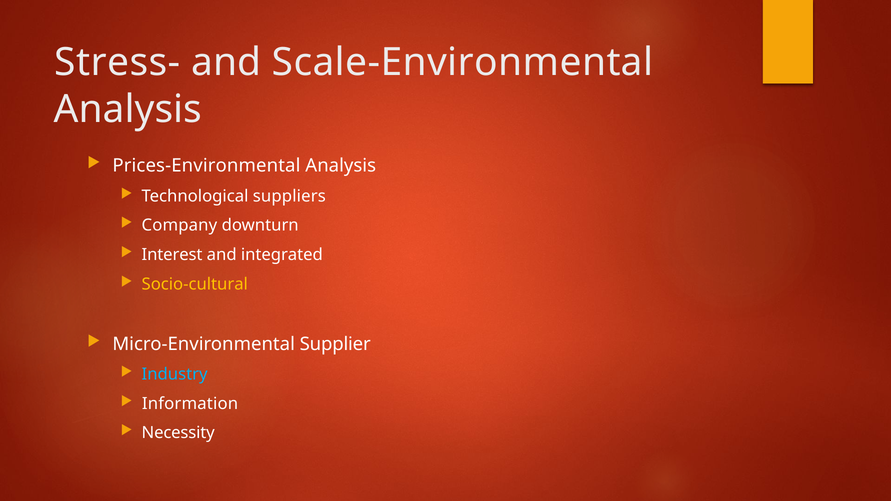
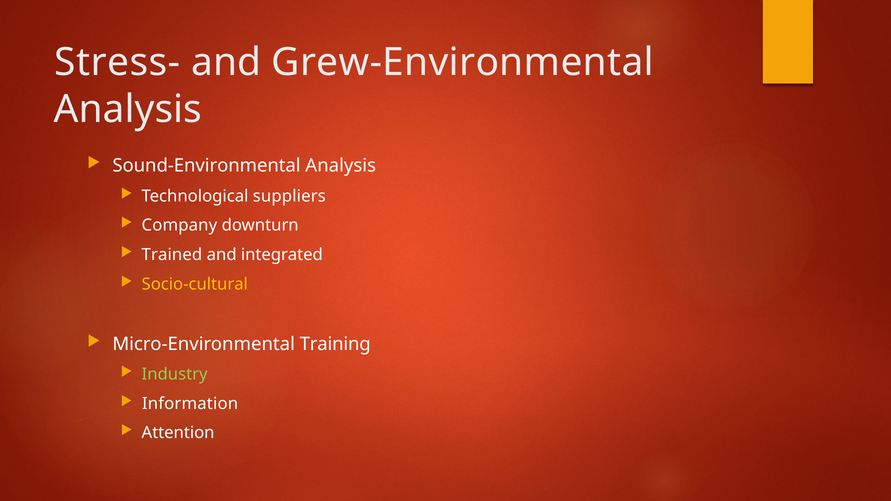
Scale-Environmental: Scale-Environmental -> Grew-Environmental (463, 63)
Prices-Environmental: Prices-Environmental -> Sound-Environmental (207, 166)
Interest: Interest -> Trained (172, 255)
Supplier: Supplier -> Training (335, 344)
Industry colour: light blue -> light green (175, 374)
Necessity: Necessity -> Attention (178, 433)
